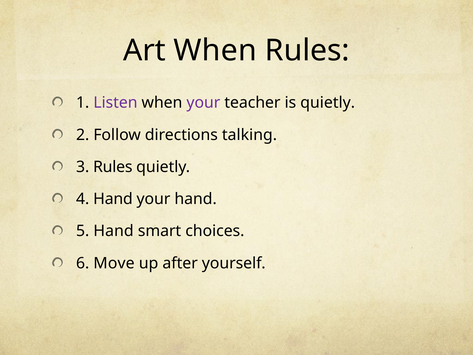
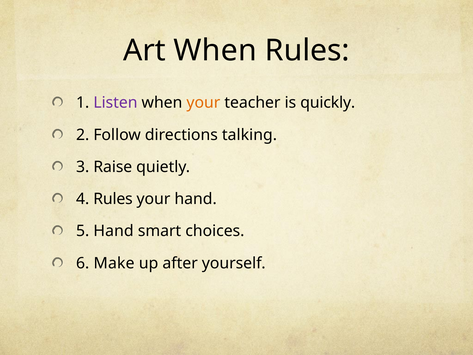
your colour: purple -> orange (203, 103)
is quietly: quietly -> quickly (328, 103)
3 Rules: Rules -> Raise (113, 167)
4 Hand: Hand -> Rules (113, 199)
Move: Move -> Make (114, 263)
